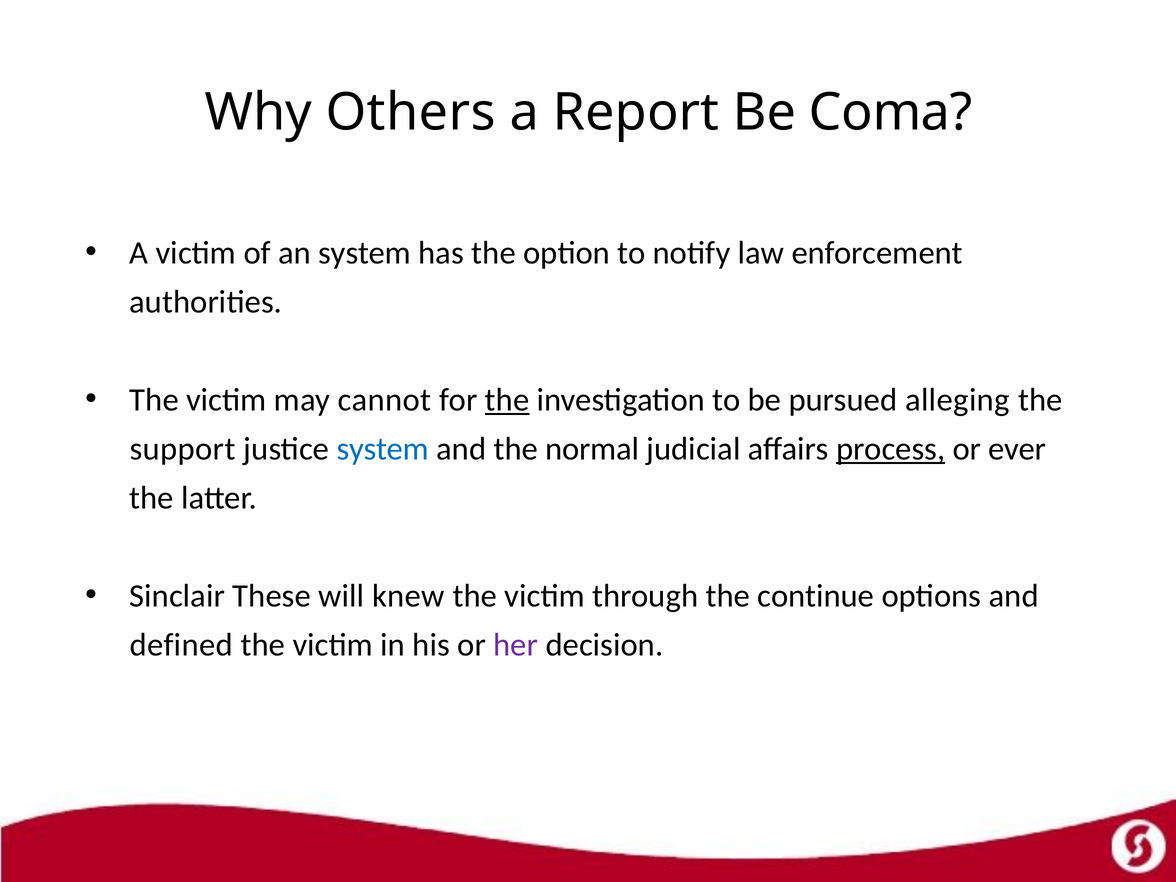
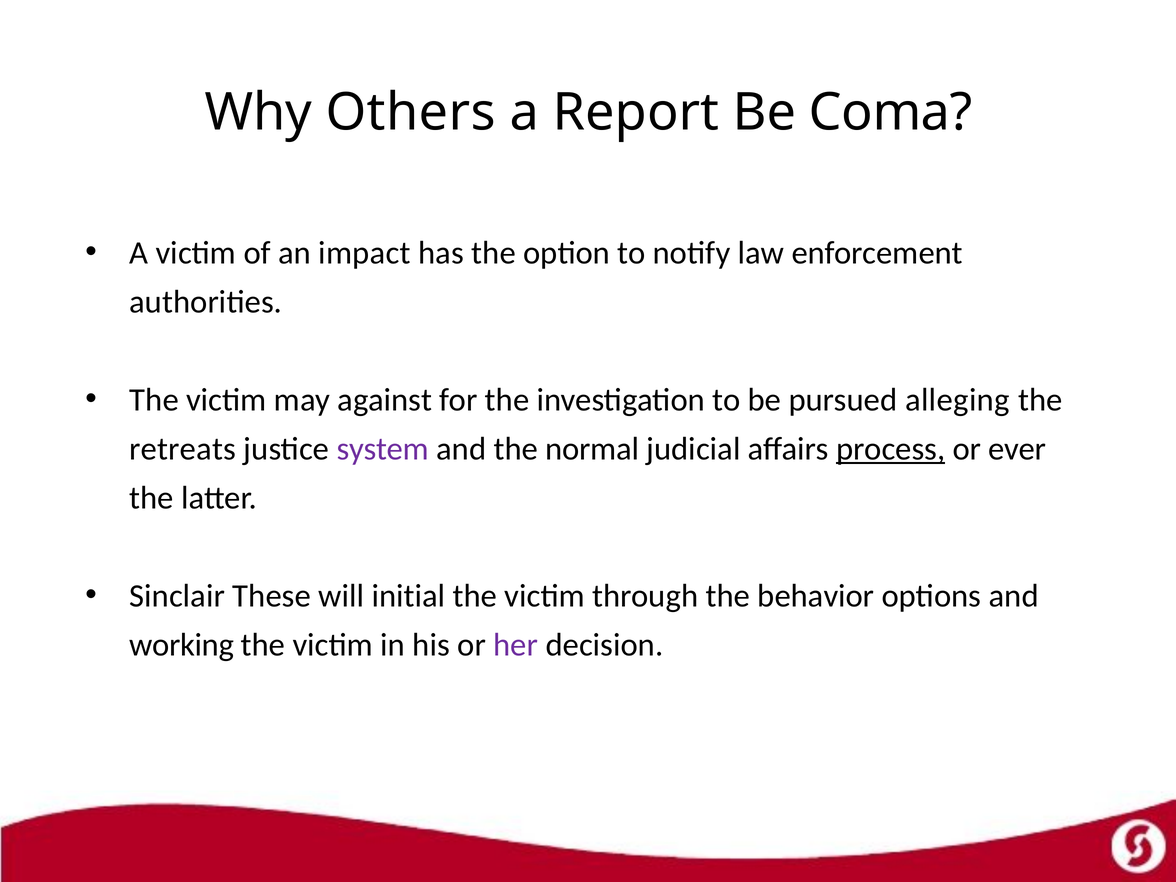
an system: system -> impact (364, 253)
cannot: cannot -> against (385, 400)
the underline: present -> none (507, 400)
support: support -> retreats (183, 449)
system colour: blue -> purple (383, 449)
knew: knew -> initial (408, 596)
continue: continue -> behavior (816, 596)
defined: defined -> working (182, 645)
